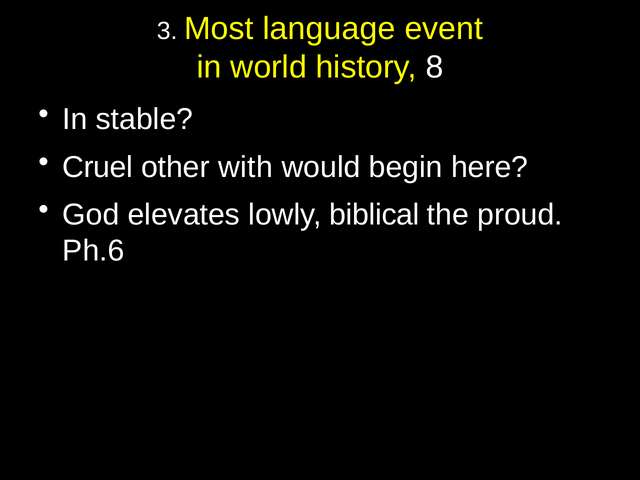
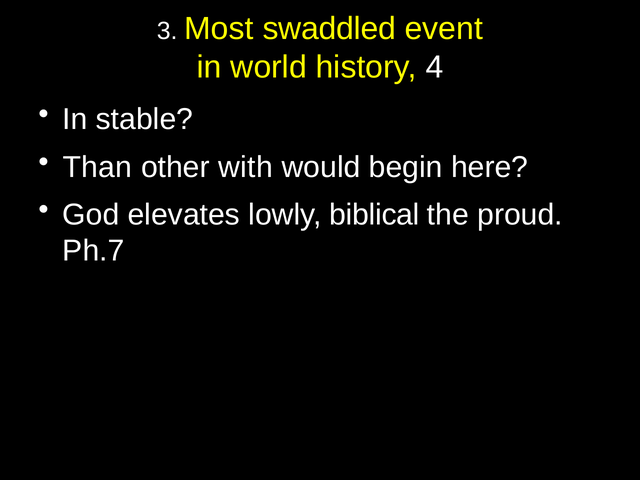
language: language -> swaddled (329, 29)
8: 8 -> 4 (434, 67)
Cruel: Cruel -> Than (97, 167)
Ph.6: Ph.6 -> Ph.7 (93, 251)
